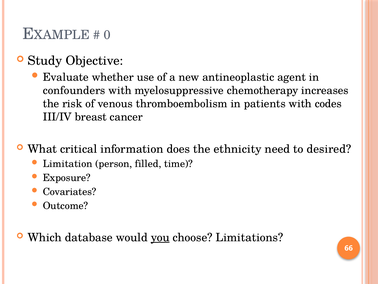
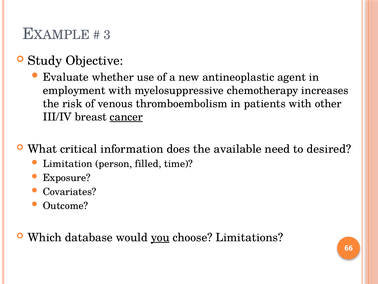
0: 0 -> 3 (107, 35)
confounders: confounders -> employment (74, 90)
codes: codes -> other (328, 103)
cancer underline: none -> present (126, 117)
ethnicity: ethnicity -> available (238, 149)
